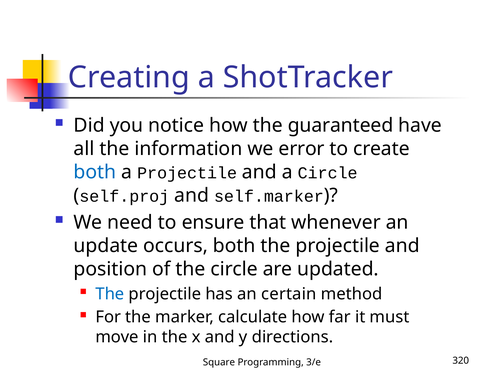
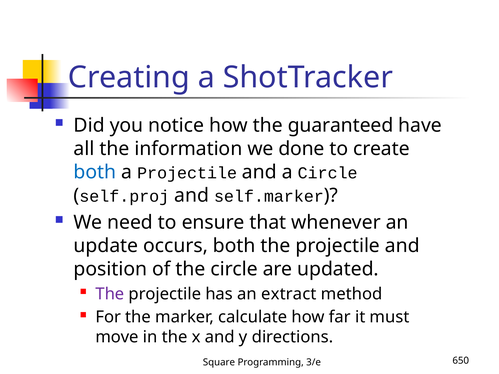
error: error -> done (302, 149)
The colour: blue -> purple (110, 294)
certain: certain -> extract (289, 294)
320: 320 -> 650 (461, 361)
